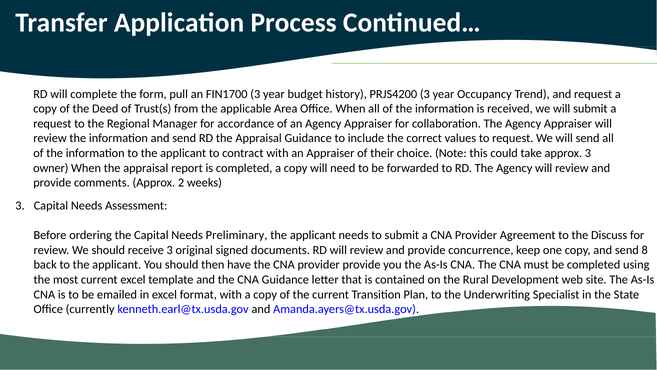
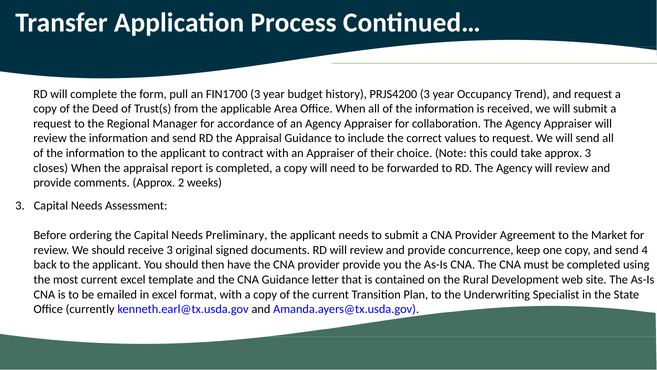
owner: owner -> closes (51, 168)
Discuss: Discuss -> Market (609, 235)
8: 8 -> 4 (645, 250)
